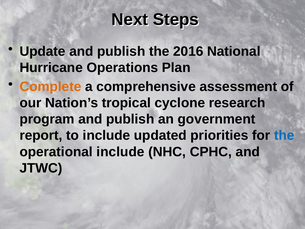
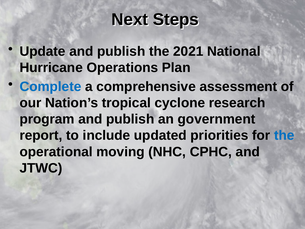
2016: 2016 -> 2021 (188, 51)
Complete colour: orange -> blue (50, 87)
operational include: include -> moving (120, 152)
